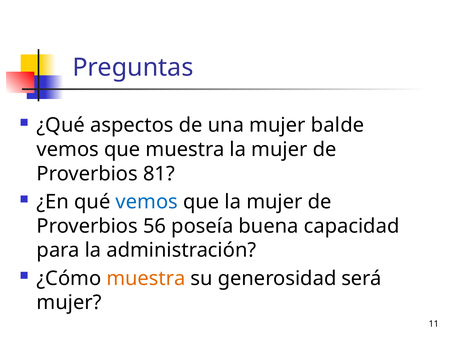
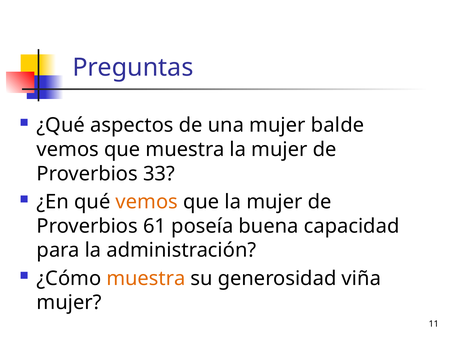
81: 81 -> 33 (159, 174)
vemos colour: blue -> orange (147, 202)
56: 56 -> 61 (155, 226)
será: será -> viña (361, 278)
